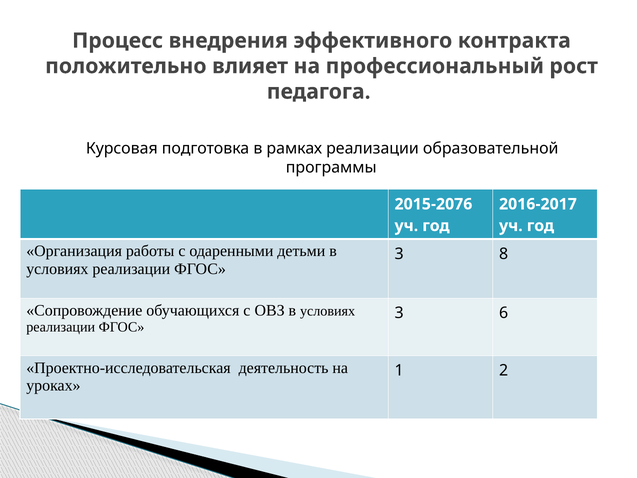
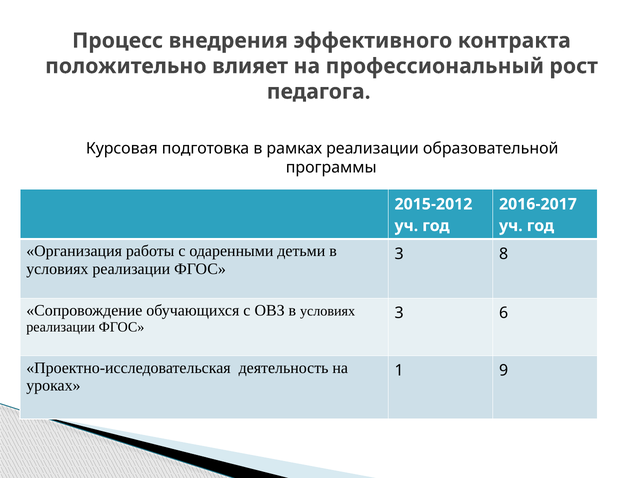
2015-2076: 2015-2076 -> 2015-2012 (433, 204)
2: 2 -> 9 (504, 370)
